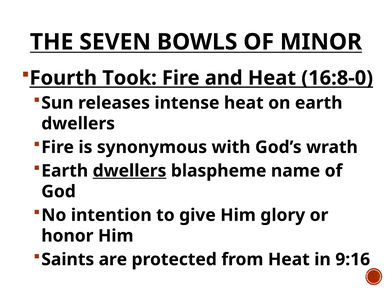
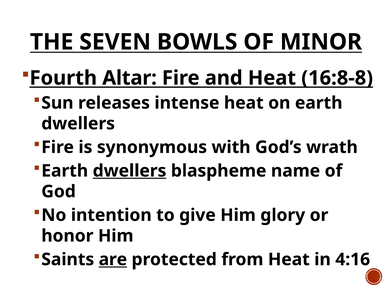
Took: Took -> Altar (130, 78)
16:8-0: 16:8-0 -> 16:8-8 (337, 78)
are underline: none -> present (113, 259)
9:16: 9:16 -> 4:16 (353, 259)
